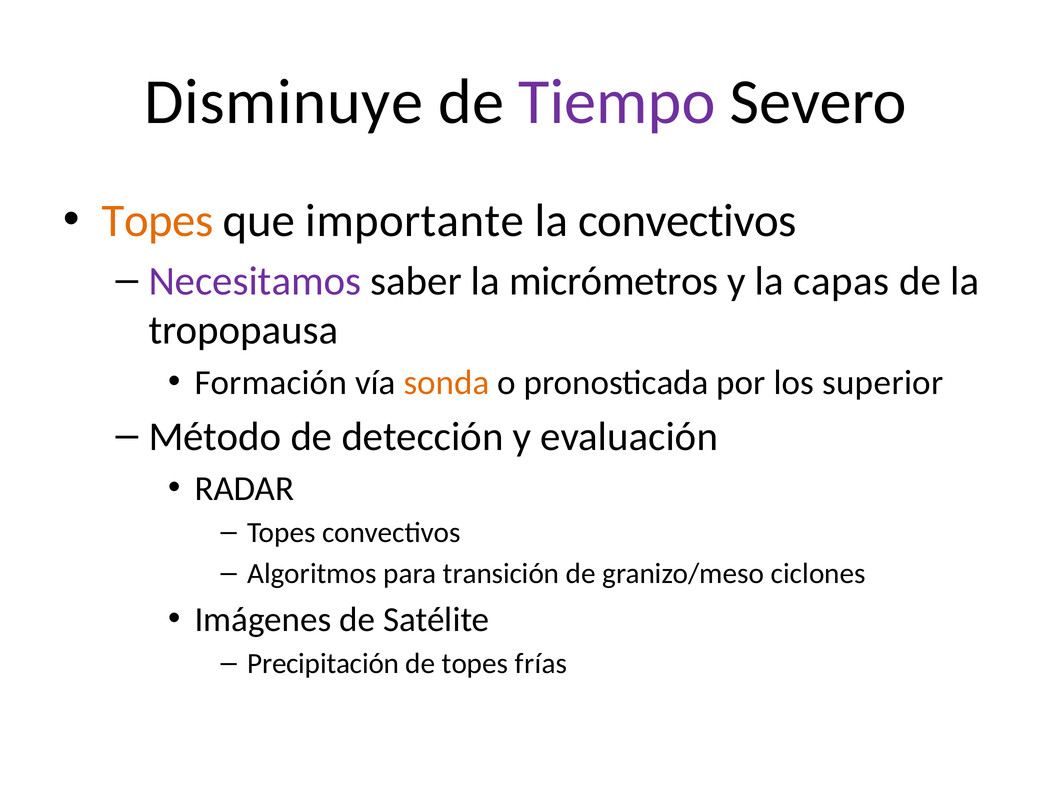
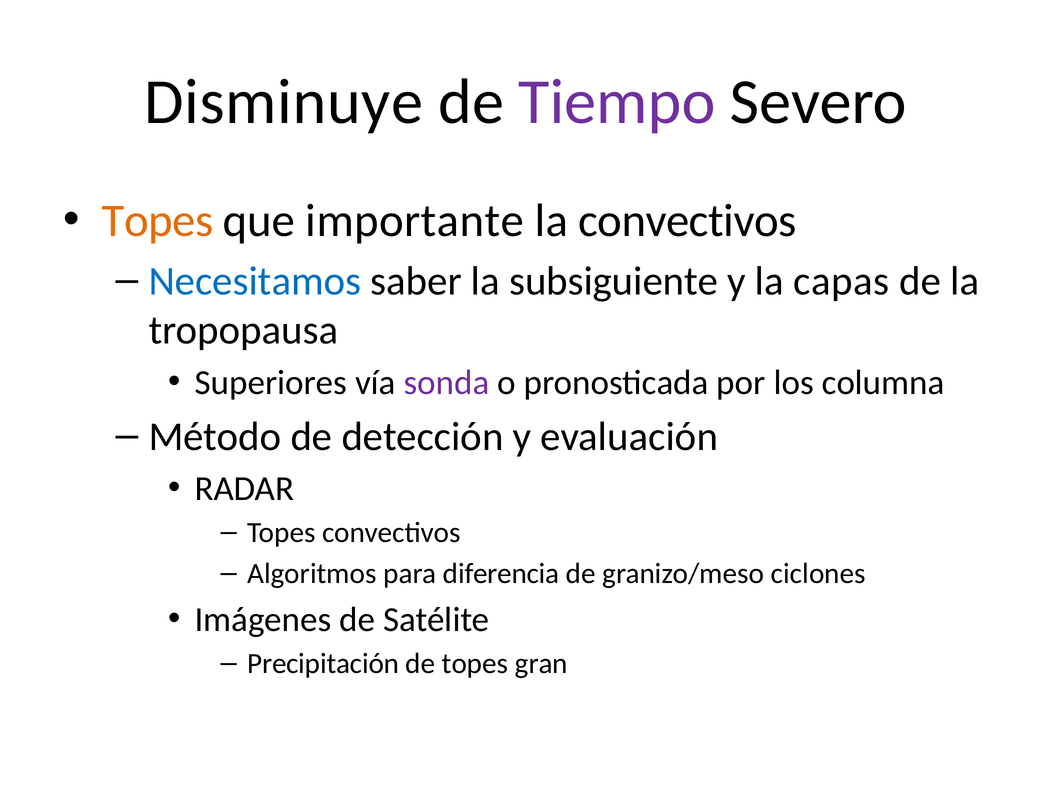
Necesitamos colour: purple -> blue (255, 281)
micrómetros: micrómetros -> subsiguiente (614, 281)
Formación: Formación -> Superiores (271, 382)
sonda colour: orange -> purple (446, 382)
superior: superior -> columna (883, 382)
transición: transición -> diferencia (501, 574)
frías: frías -> gran (541, 664)
